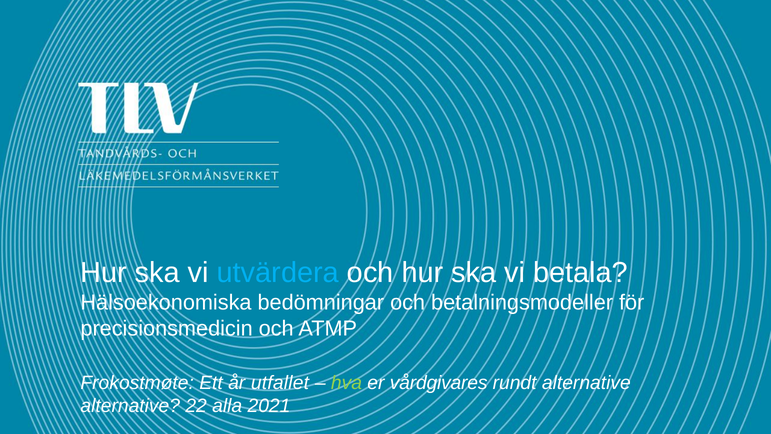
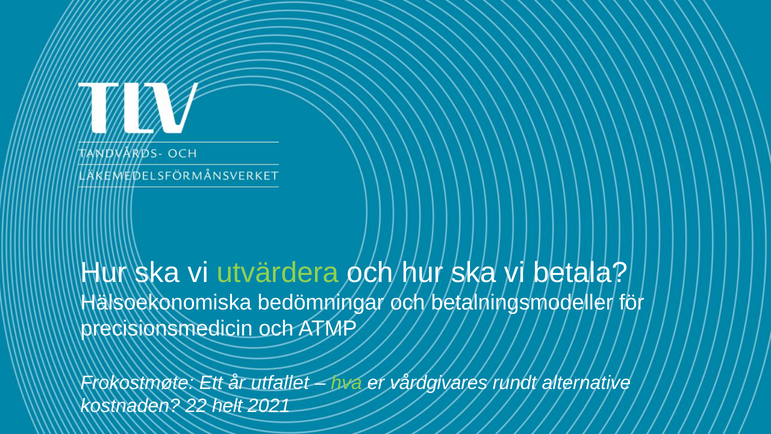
utvärdera colour: light blue -> light green (278, 273)
alternative: alternative -> kostnaden (130, 405)
alla: alla -> helt (227, 405)
